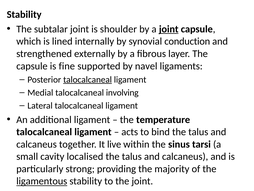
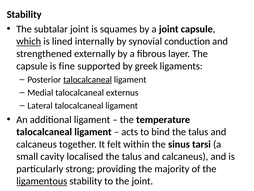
shoulder: shoulder -> squames (118, 29)
joint underline: present -> none (169, 29)
which underline: none -> present (29, 41)
navel: navel -> greek (146, 66)
involving: involving -> externus (122, 92)
live: live -> felt (114, 144)
